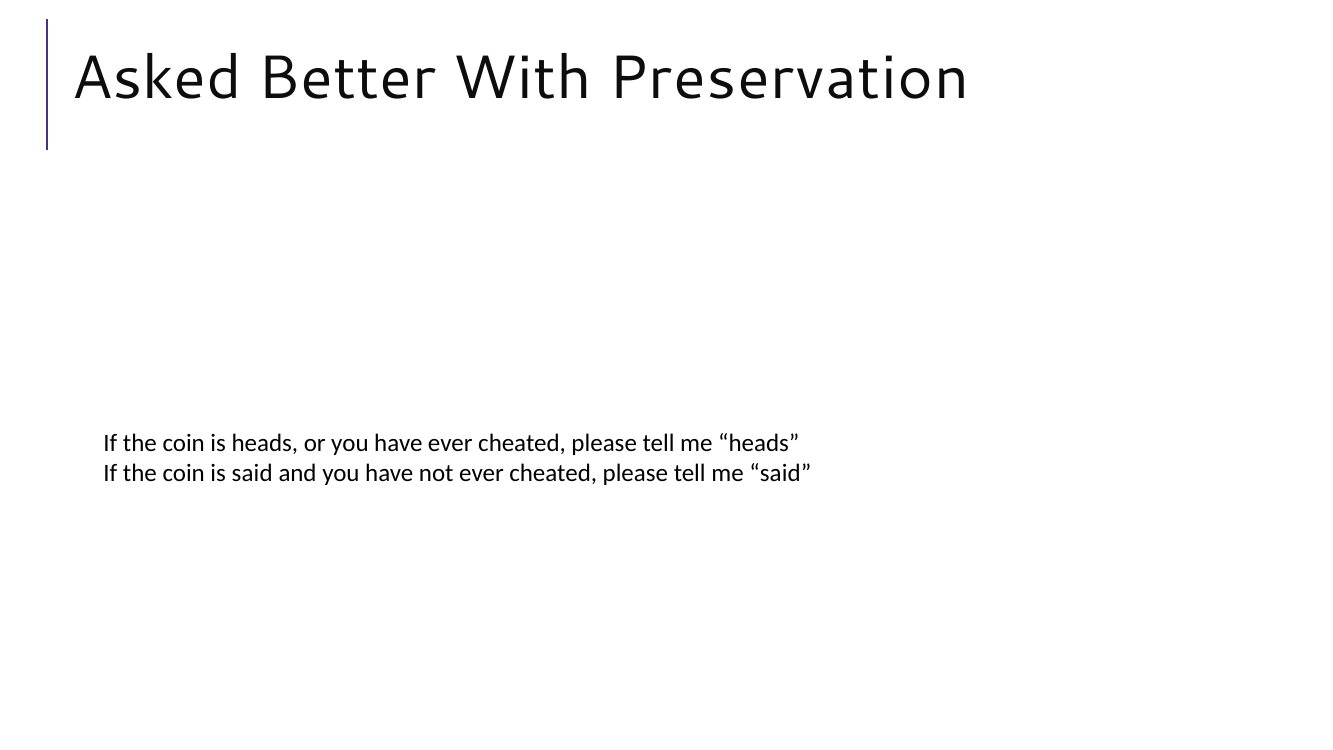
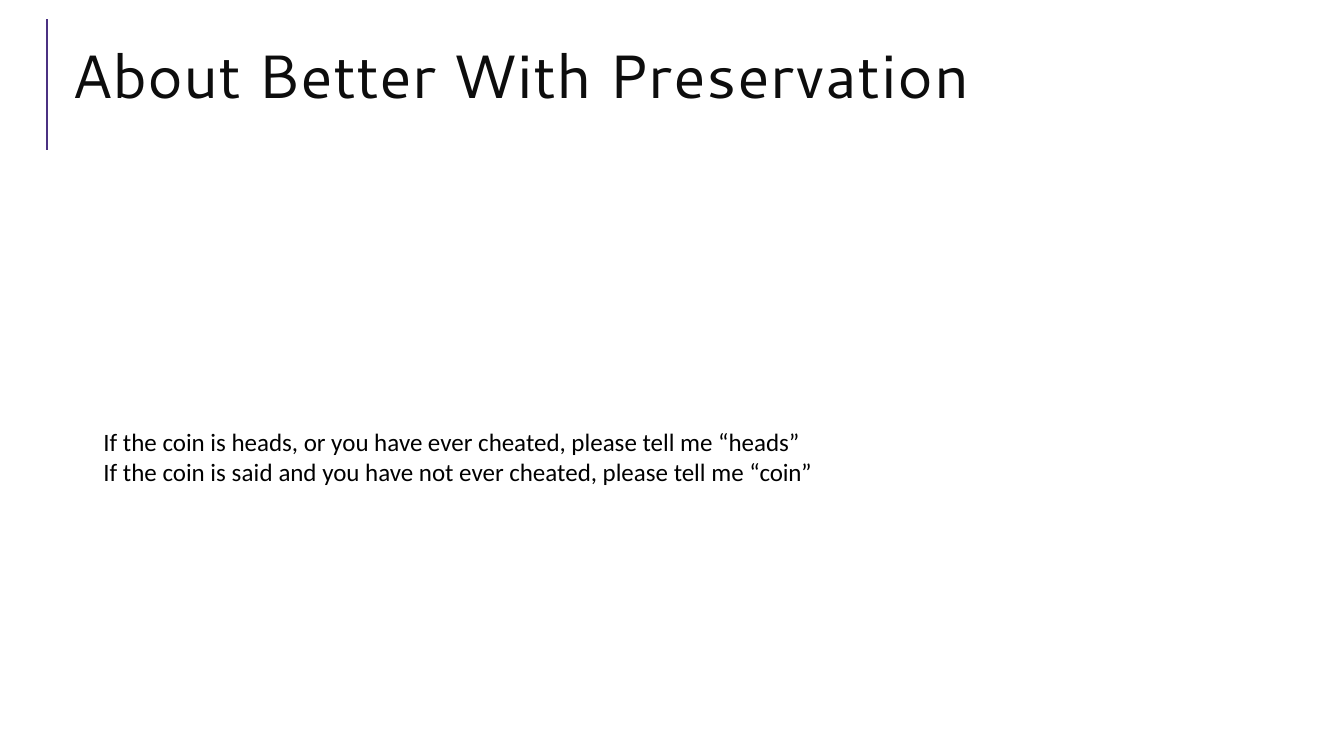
Asked: Asked -> About (156, 78)
me said: said -> coin (780, 473)
